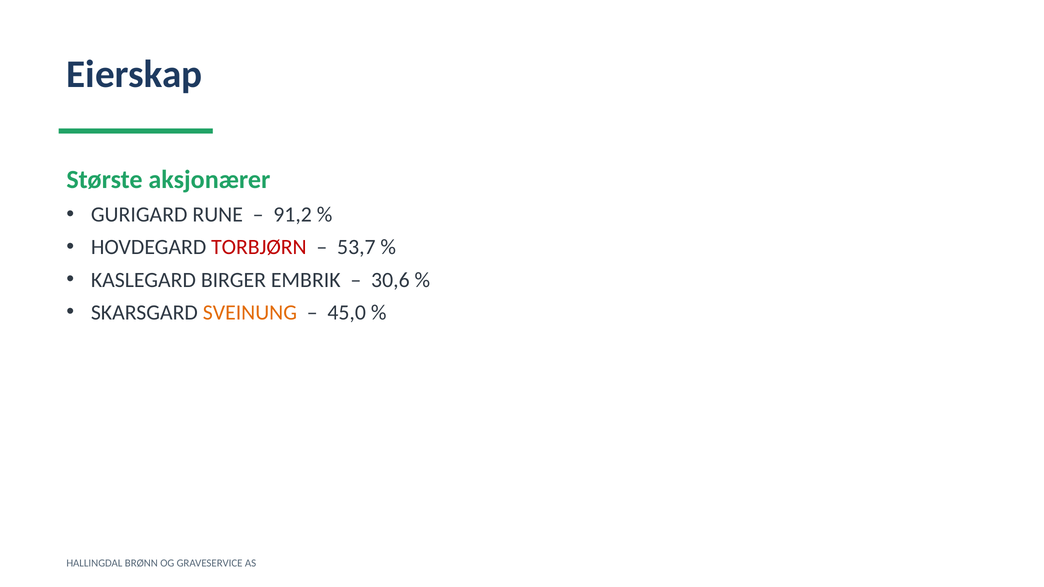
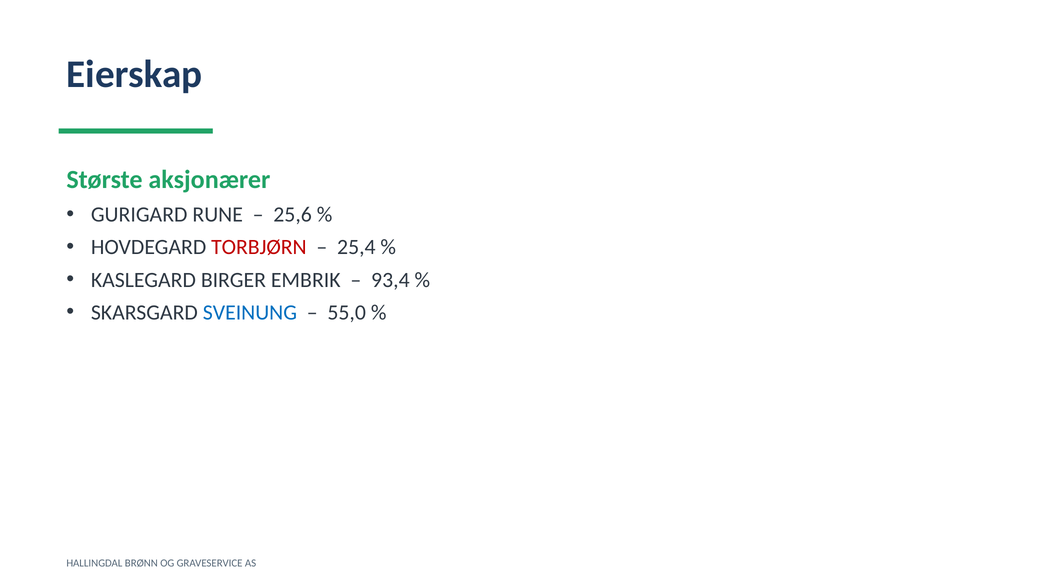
91,2: 91,2 -> 25,6 (293, 215)
53,7: 53,7 -> 25,4 (356, 247)
30,6: 30,6 -> 93,4 (390, 280)
SVEINUNG colour: orange -> blue (250, 313)
45,0: 45,0 -> 55,0 (347, 313)
